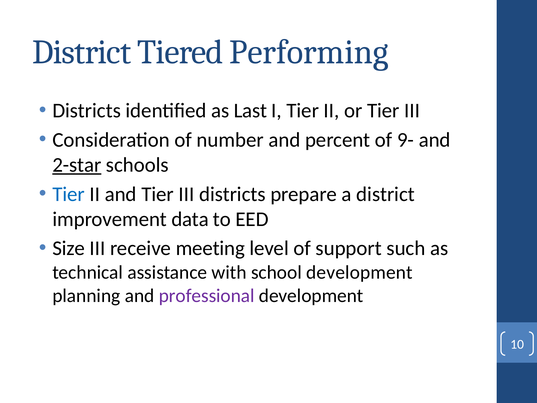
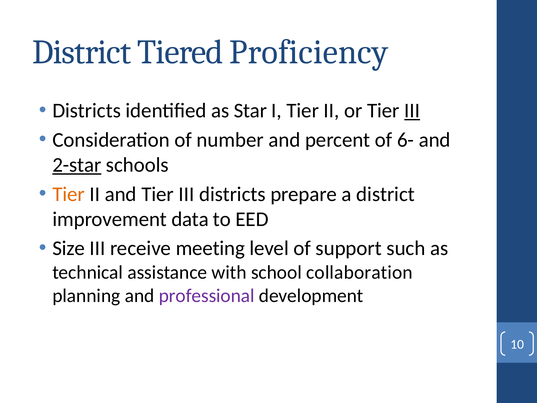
Performing: Performing -> Proficiency (309, 52)
Last: Last -> Star (250, 111)
III underline: none -> present (412, 111)
9-: 9- -> 6- (406, 140)
Tier colour: blue -> orange (69, 194)
school development: development -> collaboration (359, 272)
